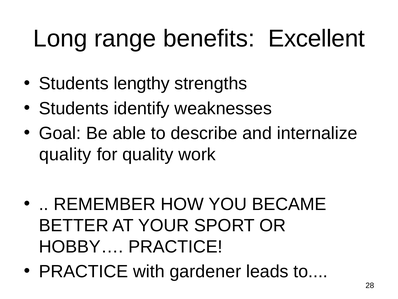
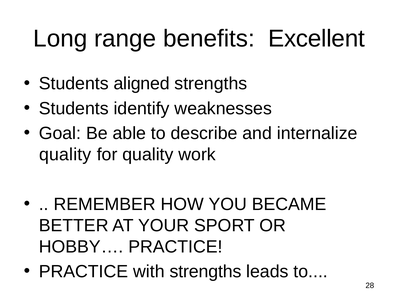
lengthy: lengthy -> aligned (142, 83)
with gardener: gardener -> strengths (205, 271)
